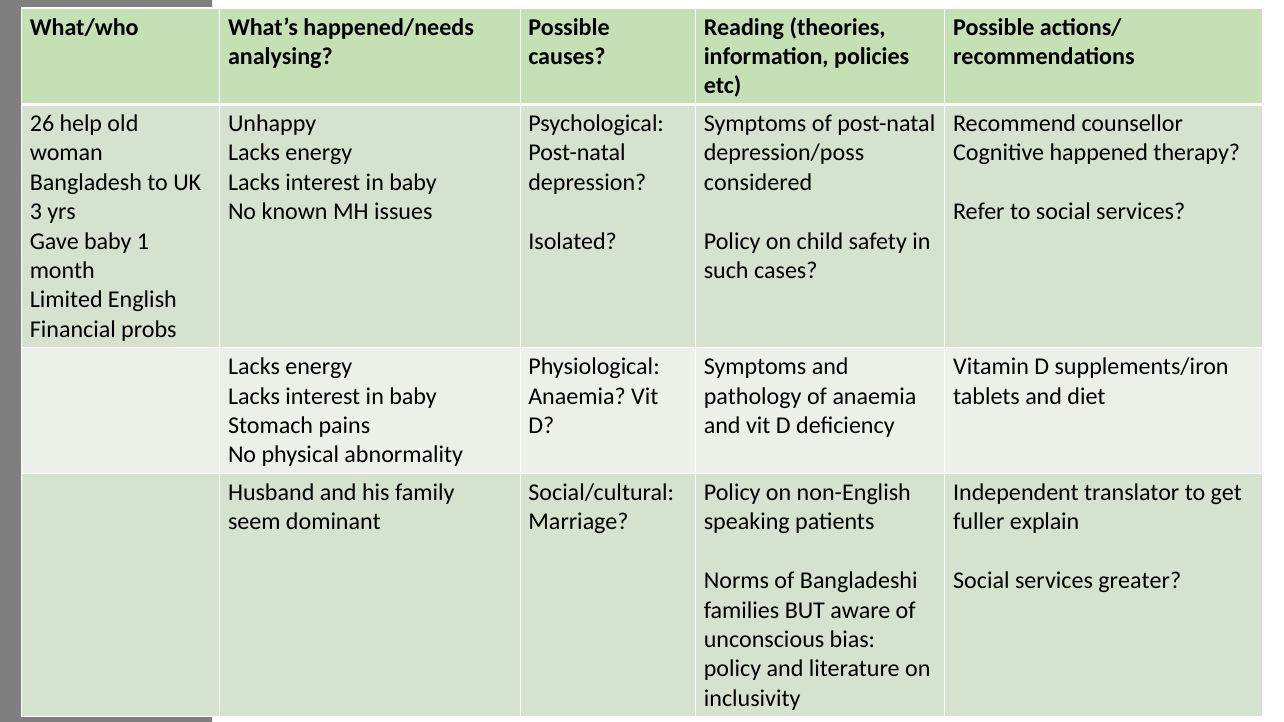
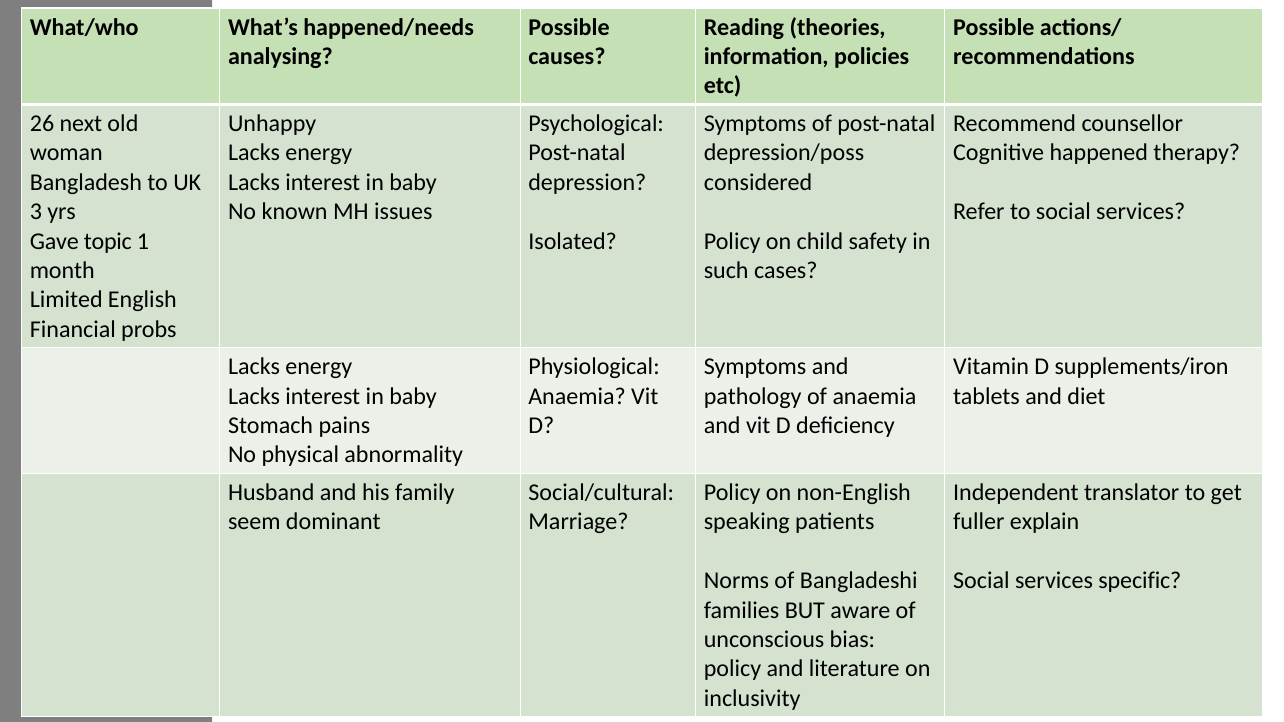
help: help -> next (81, 124)
Gave baby: baby -> topic (108, 241)
greater: greater -> specific (1140, 581)
